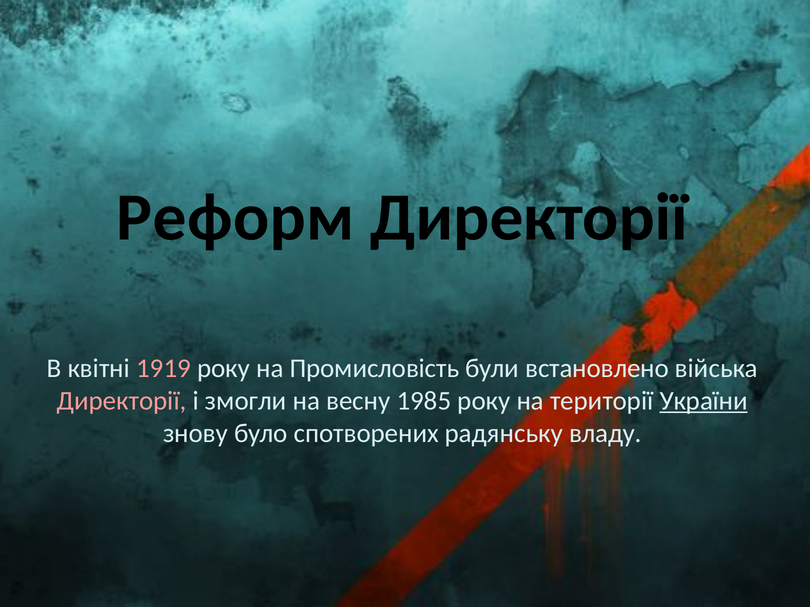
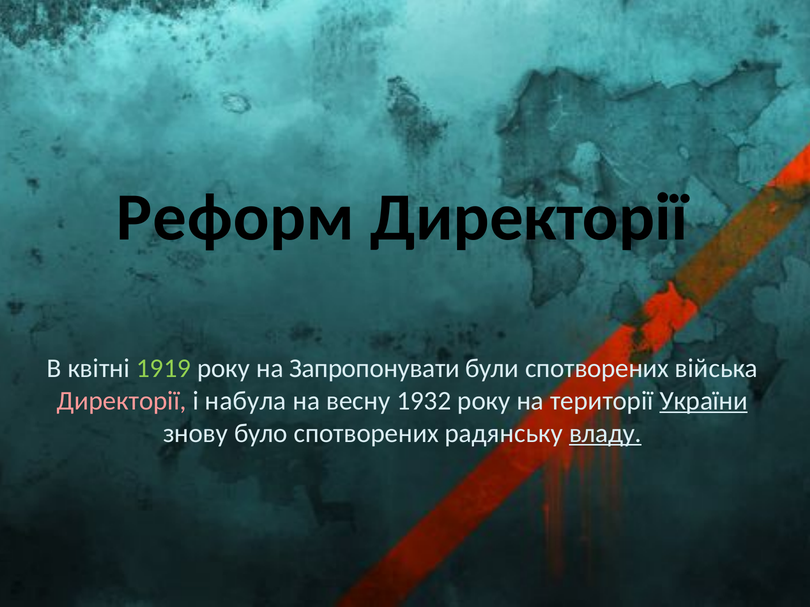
1919 colour: pink -> light green (164, 369)
Промисловість: Промисловість -> Запропонувати (375, 369)
були встановлено: встановлено -> спотворених (597, 369)
змогли: змогли -> набула (246, 401)
1985: 1985 -> 1932 (424, 401)
владу underline: none -> present (605, 433)
